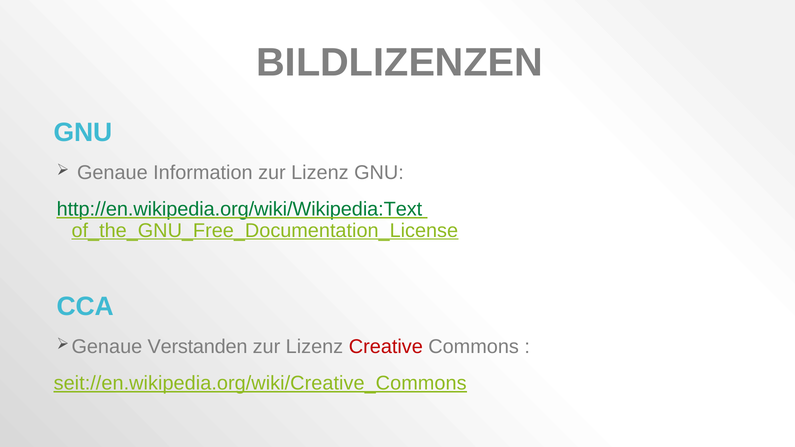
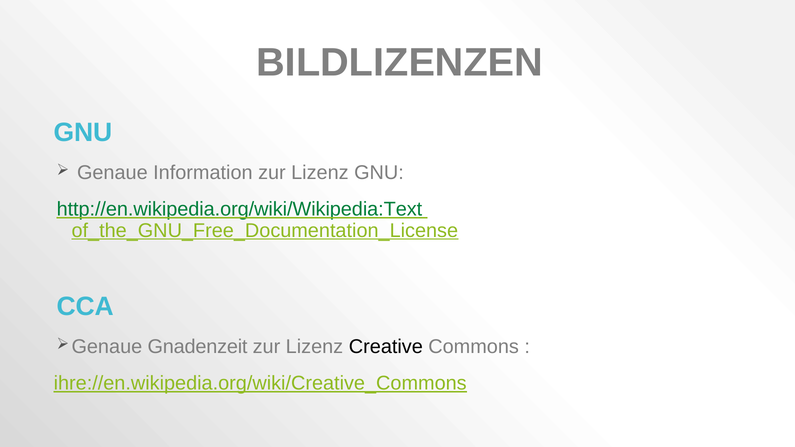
Verstanden: Verstanden -> Gnadenzeit (198, 347)
Creative colour: red -> black (386, 347)
seit://en.wikipedia.org/wiki/Creative_Commons: seit://en.wikipedia.org/wiki/Creative_Commons -> ihre://en.wikipedia.org/wiki/Creative_Commons (260, 383)
